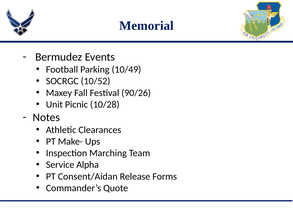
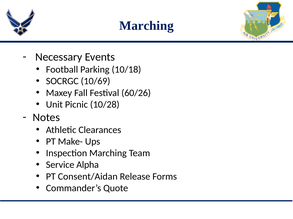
Memorial: Memorial -> Marching (147, 26)
Bermudez: Bermudez -> Necessary (59, 57)
10/49: 10/49 -> 10/18 (126, 70)
10/52: 10/52 -> 10/69 (96, 81)
90/26: 90/26 -> 60/26 (136, 93)
